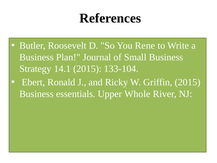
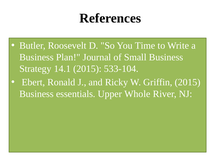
Rene: Rene -> Time (145, 46)
133-104: 133-104 -> 533-104 (121, 69)
